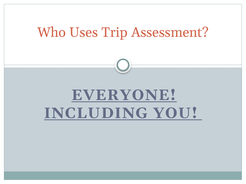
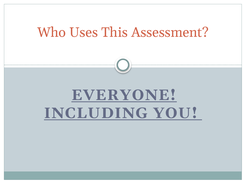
Trip: Trip -> This (115, 33)
